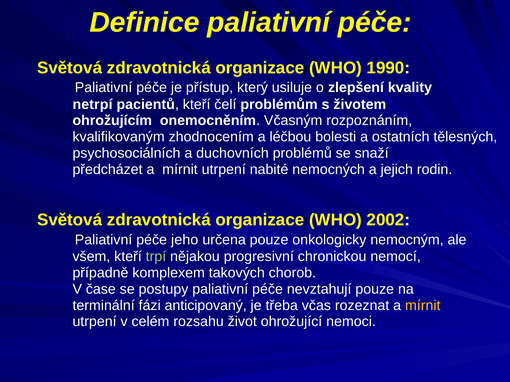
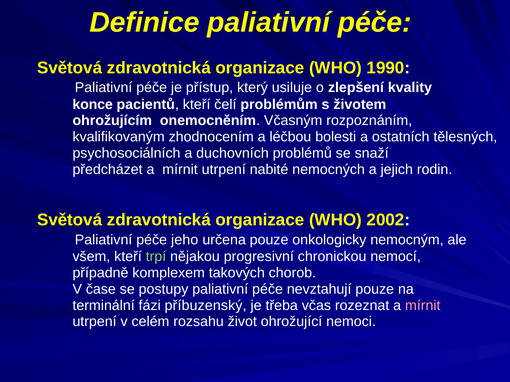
netrpí: netrpí -> konce (93, 105)
anticipovaný: anticipovaný -> příbuzenský (206, 306)
mírnit colour: yellow -> pink (423, 306)
